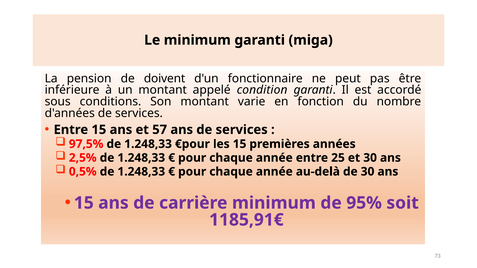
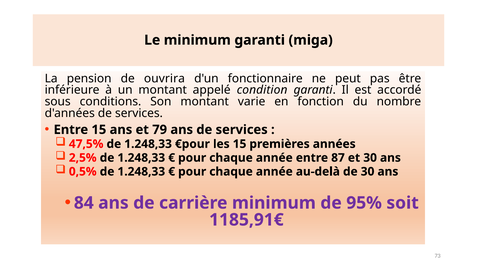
doivent: doivent -> ouvrira (164, 79)
57: 57 -> 79 (160, 130)
97,5%: 97,5% -> 47,5% (86, 144)
25: 25 -> 87 (338, 158)
15: 15 -> 84 (84, 203)
